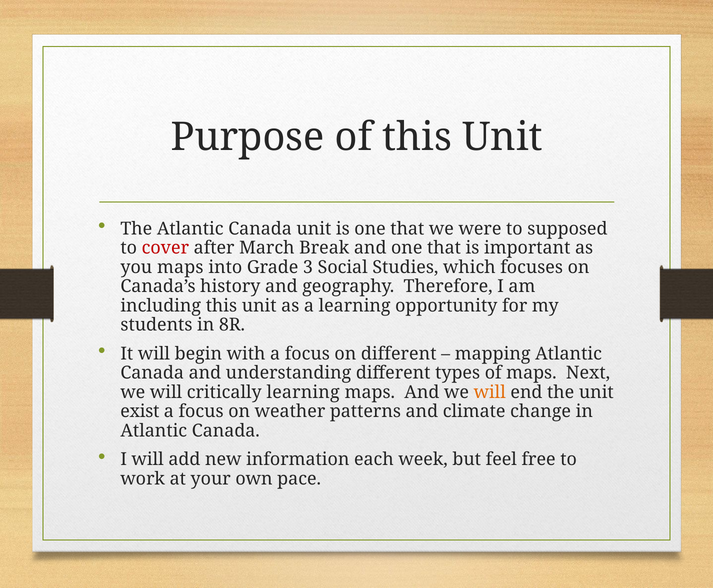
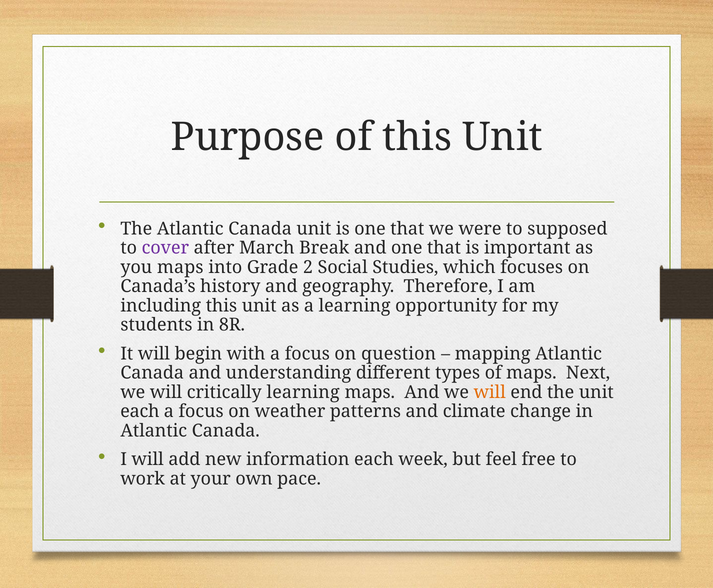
cover colour: red -> purple (165, 248)
3: 3 -> 2 (308, 267)
on different: different -> question (399, 354)
exist: exist -> each (140, 412)
